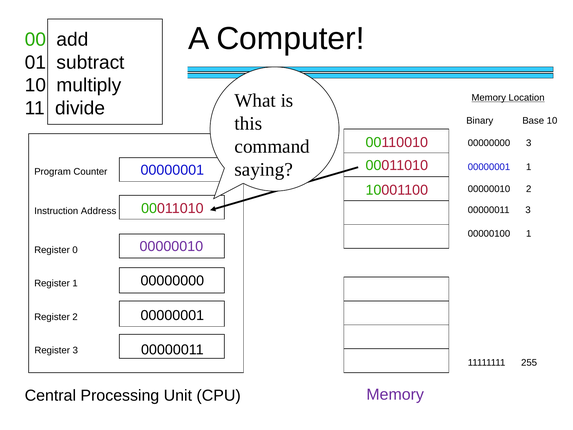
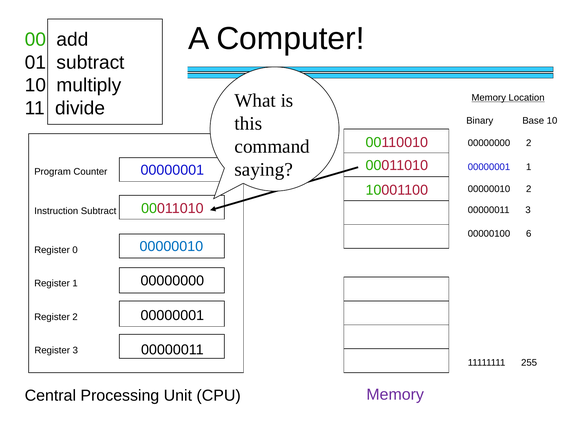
00000000 3: 3 -> 2 (529, 143)
Instruction Address: Address -> Subtract (99, 211)
00000100 1: 1 -> 6 (529, 234)
00000010 colour: purple -> blue (171, 246)
